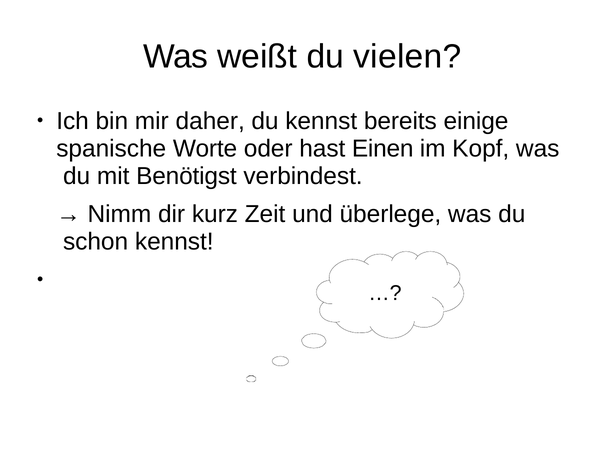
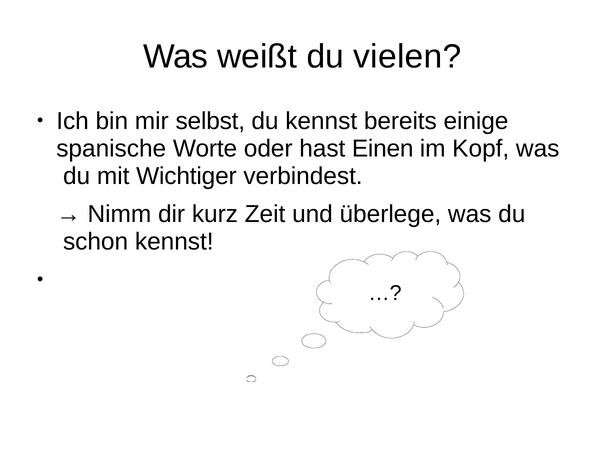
daher: daher -> selbst (210, 121)
Benötigst: Benötigst -> Wichtiger (186, 176)
